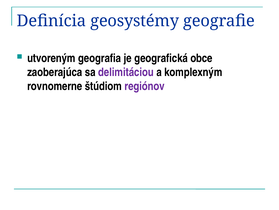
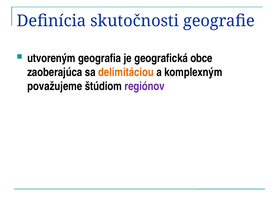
geosystémy: geosystémy -> skutočnosti (135, 21)
delimitáciou colour: purple -> orange (126, 72)
rovnomerne: rovnomerne -> považujeme (55, 86)
